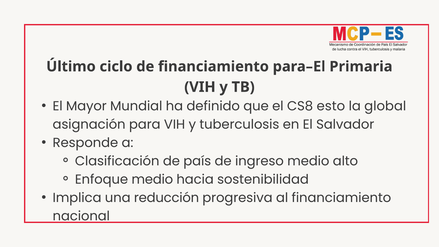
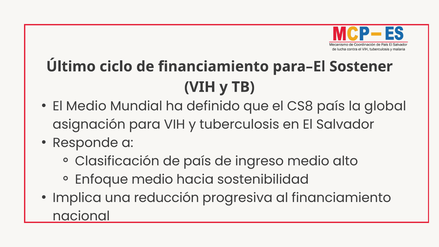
Primaria: Primaria -> Sostener (361, 67)
El Mayor: Mayor -> Medio (86, 106)
CS8 esto: esto -> país (331, 106)
